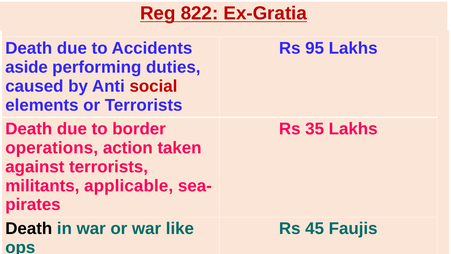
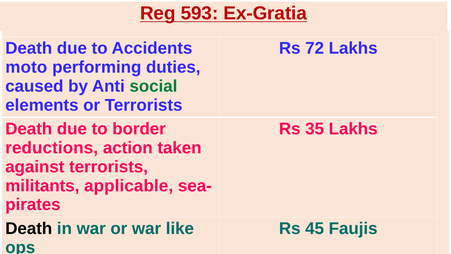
822: 822 -> 593 (200, 13)
95: 95 -> 72 (315, 48)
aside: aside -> moto (26, 67)
social colour: red -> green (153, 86)
operations: operations -> reductions (52, 148)
